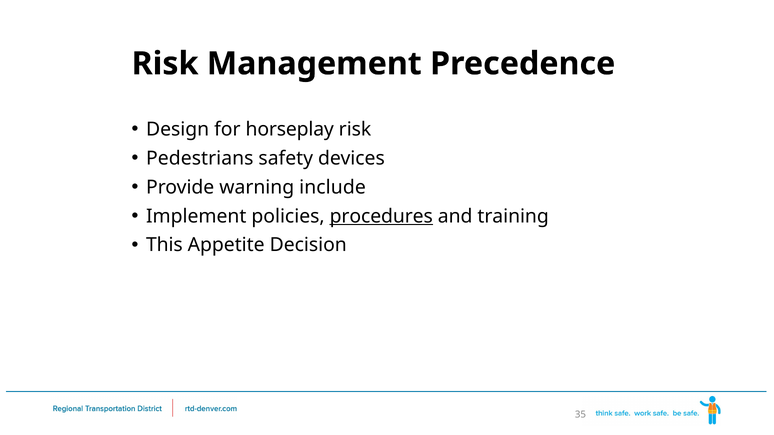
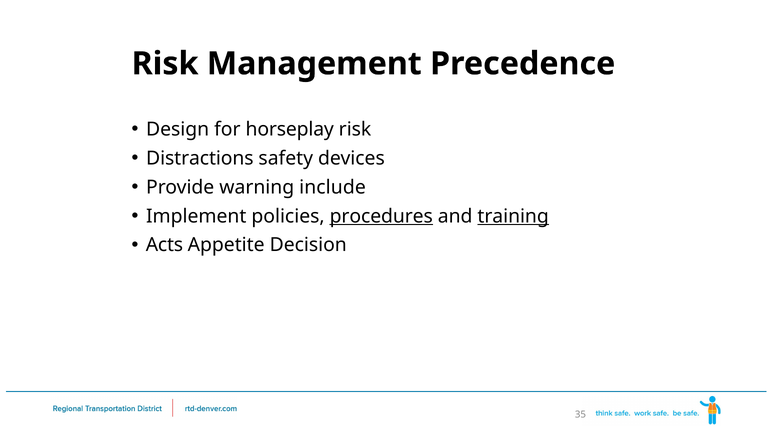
Pedestrians: Pedestrians -> Distractions (200, 158)
training underline: none -> present (513, 216)
This: This -> Acts (164, 245)
